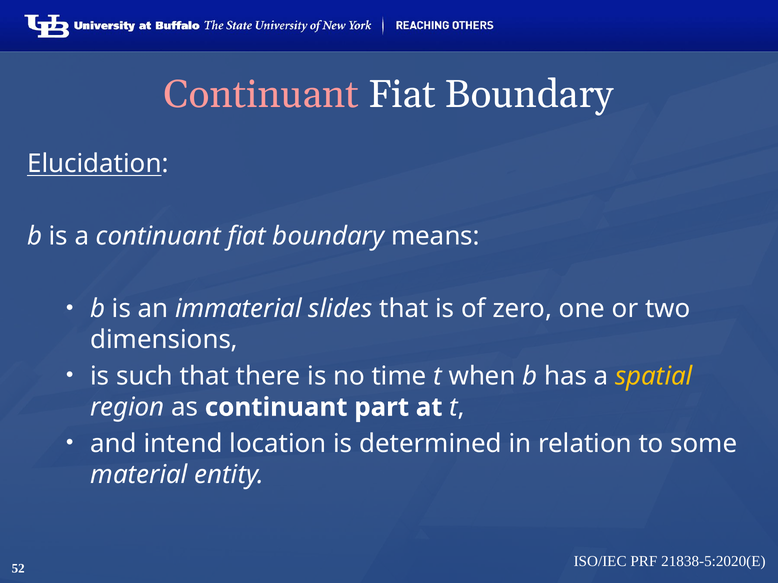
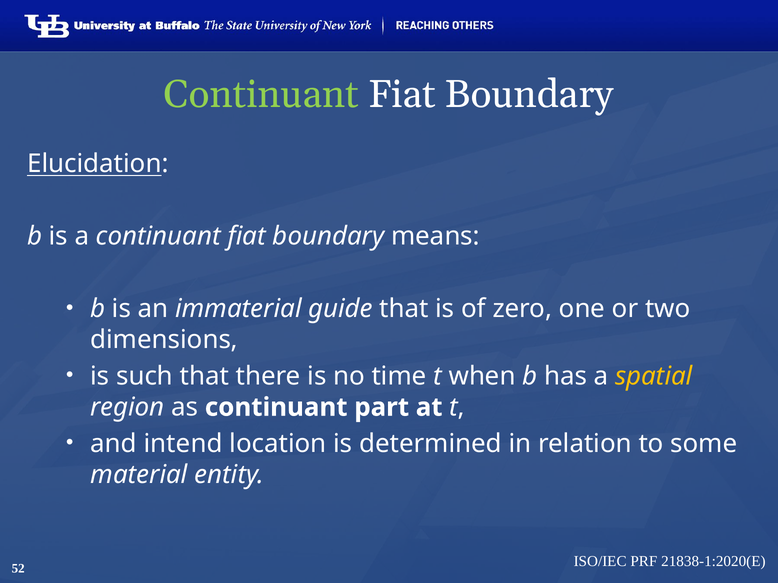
Continuant colour: pink -> light green (261, 95)
slides: slides -> guide (341, 309)
21838-5:2020(E: 21838-5:2020(E -> 21838-1:2020(E (713, 562)
